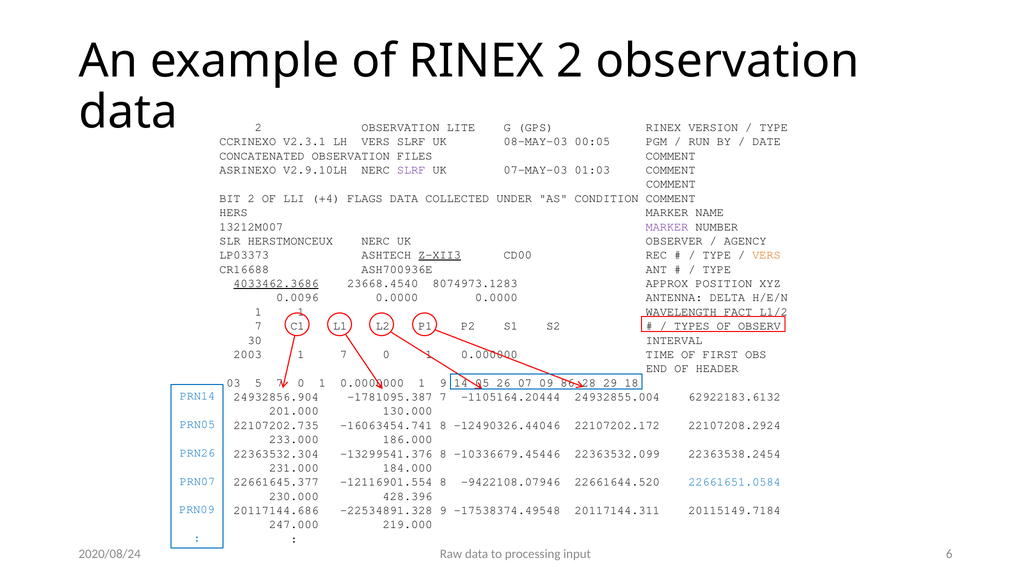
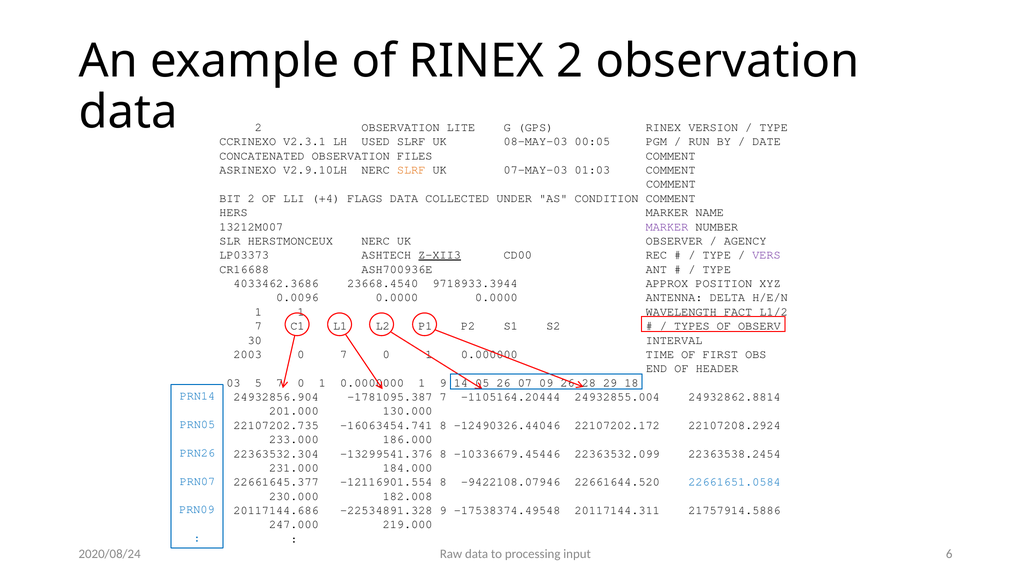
LH VERS: VERS -> USED (376, 141)
SLRF colour: purple -> orange (411, 170)
VERS colour: orange -> purple (766, 255)
4033462.3686 underline: present -> none (276, 283)
8074973.1283: 8074973.1283 -> 9718933.3944 (475, 283)
2003 1: 1 -> 0 (301, 354)
09 86: 86 -> 26 (567, 383)
62922183.6132: 62922183.6132 -> 24932862.8814 (734, 397)
428.396: 428.396 -> 182.008 (408, 496)
20115149.7184: 20115149.7184 -> 21757914.5886 (734, 510)
